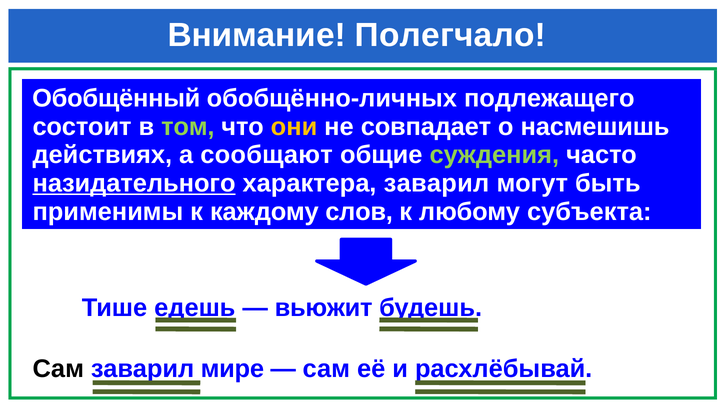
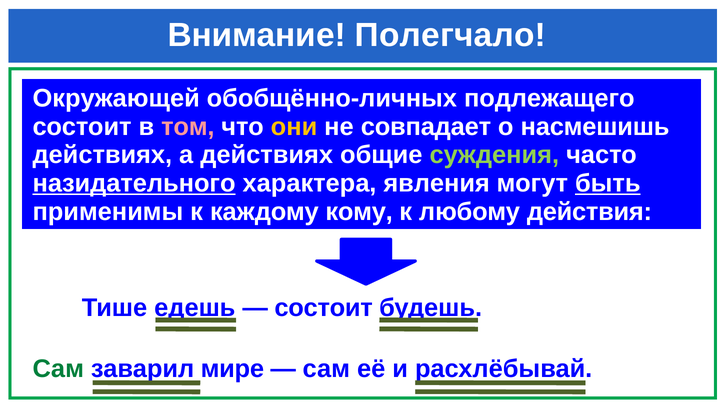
Обобщённый: Обобщённый -> Окружающей (116, 98)
том colour: light green -> pink (188, 127)
а сообщают: сообщают -> действиях (267, 155)
характера заварил: заварил -> явления (437, 183)
быть underline: none -> present (608, 183)
слов: слов -> кому (359, 212)
субъекта: субъекта -> действия (589, 212)
вьюжит: вьюжит -> состоит (324, 308)
Сам colour: black -> green (58, 369)
